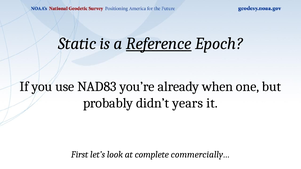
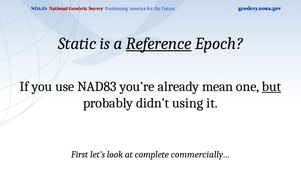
when: when -> mean (218, 87)
but underline: none -> present (271, 87)
years: years -> using (188, 103)
